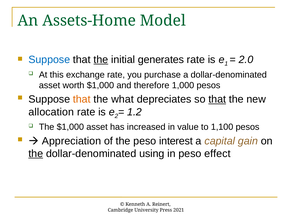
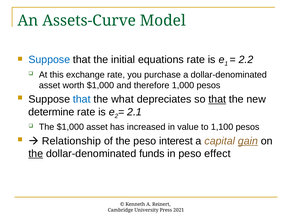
Assets-Home: Assets-Home -> Assets-Curve (89, 21)
the underline: present -> none (101, 60)
generates: generates -> equations (161, 60)
2.0: 2.0 -> 2.2 (246, 60)
that colour: orange -> blue (82, 99)
allocation: allocation -> determine (51, 112)
1.2: 1.2 -> 2.1 (134, 112)
Appreciation: Appreciation -> Relationship (71, 141)
gain underline: none -> present (248, 141)
using: using -> funds (152, 154)
